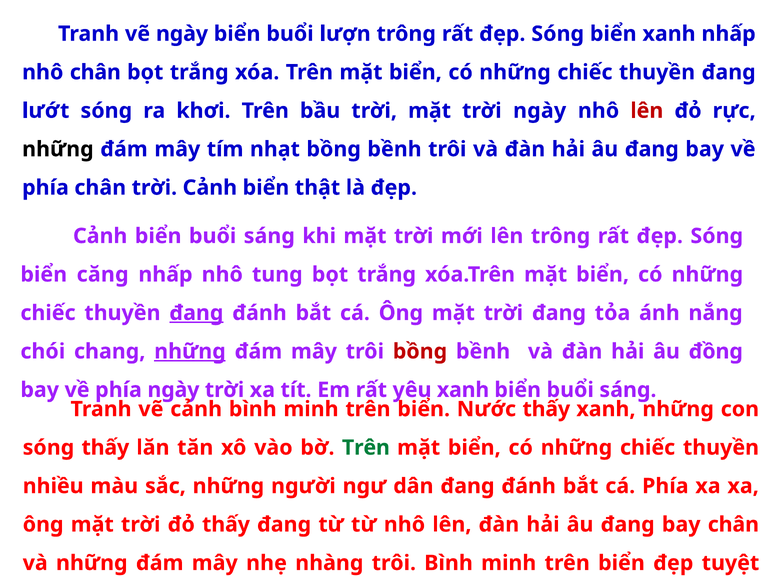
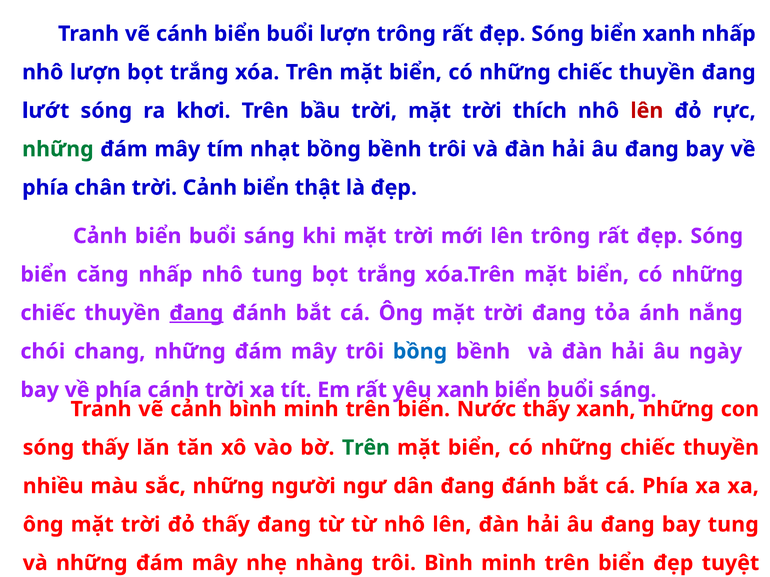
vẽ ngày: ngày -> cánh (182, 34)
nhô chân: chân -> lượn (95, 72)
trời ngày: ngày -> thích (540, 111)
những colour: black -> green (58, 149)
những underline: present -> none (190, 352)
bồng colour: red -> blue (420, 352)
đồng: đồng -> ngày (716, 352)
phía ngày: ngày -> cánh (173, 390)
bay chân: chân -> tung (733, 525)
